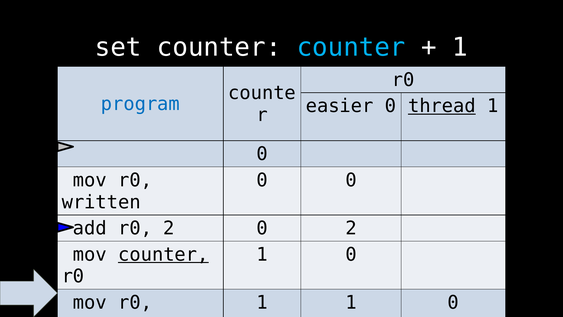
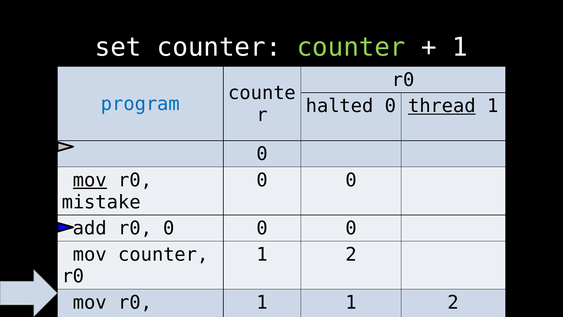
counter colour: light blue -> light green (351, 47)
easier: easier -> halted (340, 106)
mov underline: none -> present (90, 180)
written: written -> mistake (101, 202)
add r0 2: 2 -> 0 (169, 228)
2: 2 -> 0 (351, 228)
counter underline: present -> none (163, 254)
0: 0 -> 2 (351, 254)
0: 0 -> 2 (453, 302)
